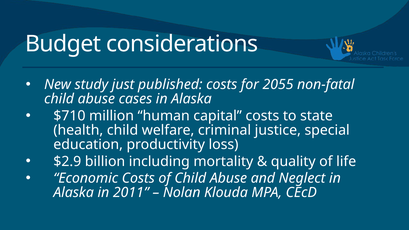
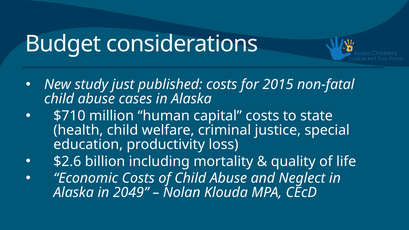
2055: 2055 -> 2015 (278, 85)
$2.9: $2.9 -> $2.6 (67, 161)
2011: 2011 -> 2049 (131, 193)
